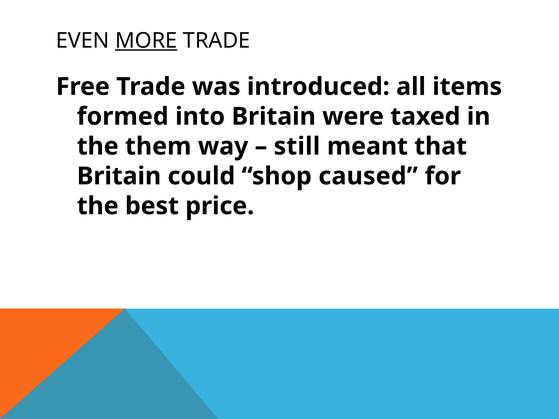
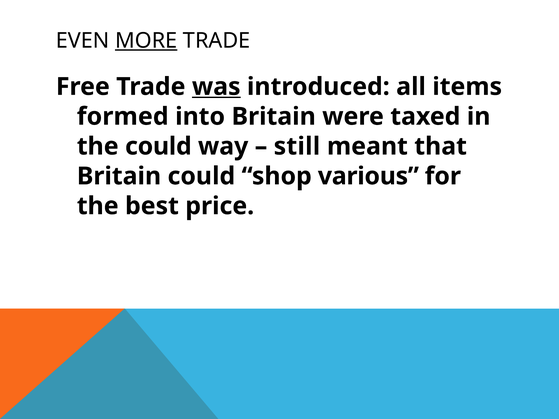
was underline: none -> present (216, 87)
the them: them -> could (158, 146)
caused: caused -> various (368, 176)
